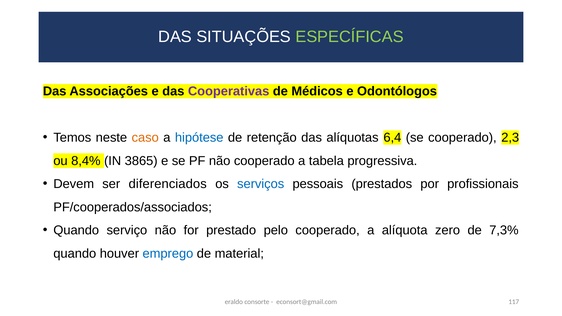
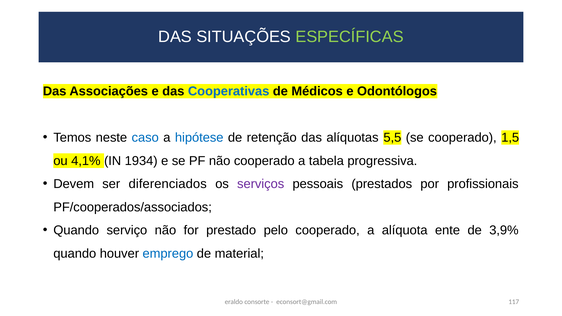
Cooperativas colour: purple -> blue (229, 91)
caso colour: orange -> blue (145, 138)
6,4: 6,4 -> 5,5 (392, 138)
2,3: 2,3 -> 1,5 (510, 138)
8,4%: 8,4% -> 4,1% (86, 161)
3865: 3865 -> 1934 (141, 161)
serviços colour: blue -> purple (261, 184)
zero: zero -> ente (448, 230)
7,3%: 7,3% -> 3,9% (504, 230)
